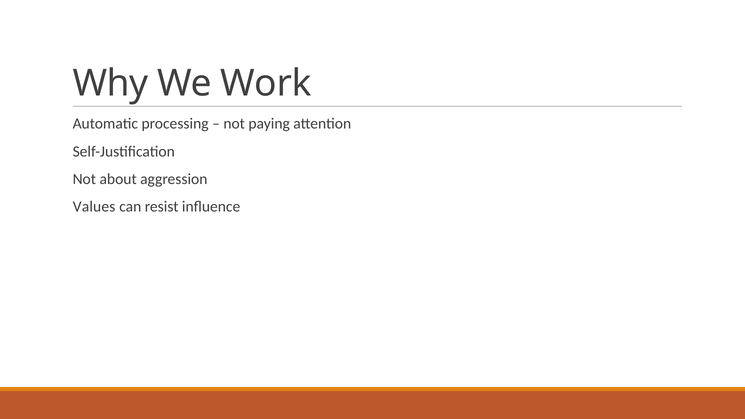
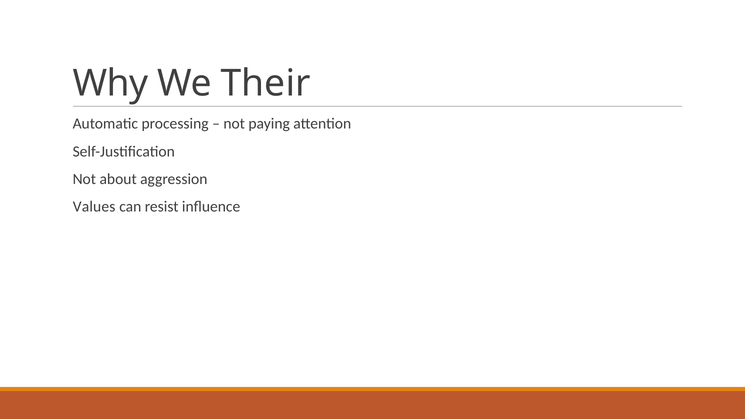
Work: Work -> Their (266, 83)
